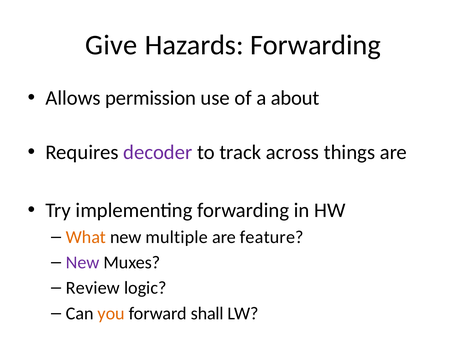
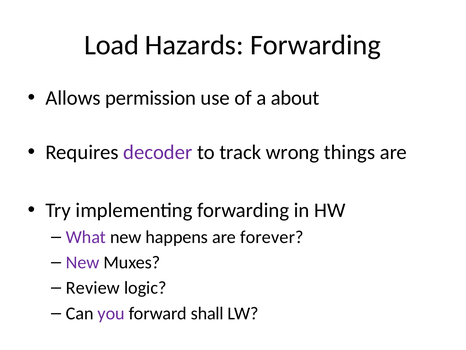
Give: Give -> Load (112, 45)
across: across -> wrong (292, 152)
What colour: orange -> purple (86, 237)
multiple: multiple -> happens (177, 237)
feature: feature -> forever (272, 237)
you colour: orange -> purple (111, 313)
